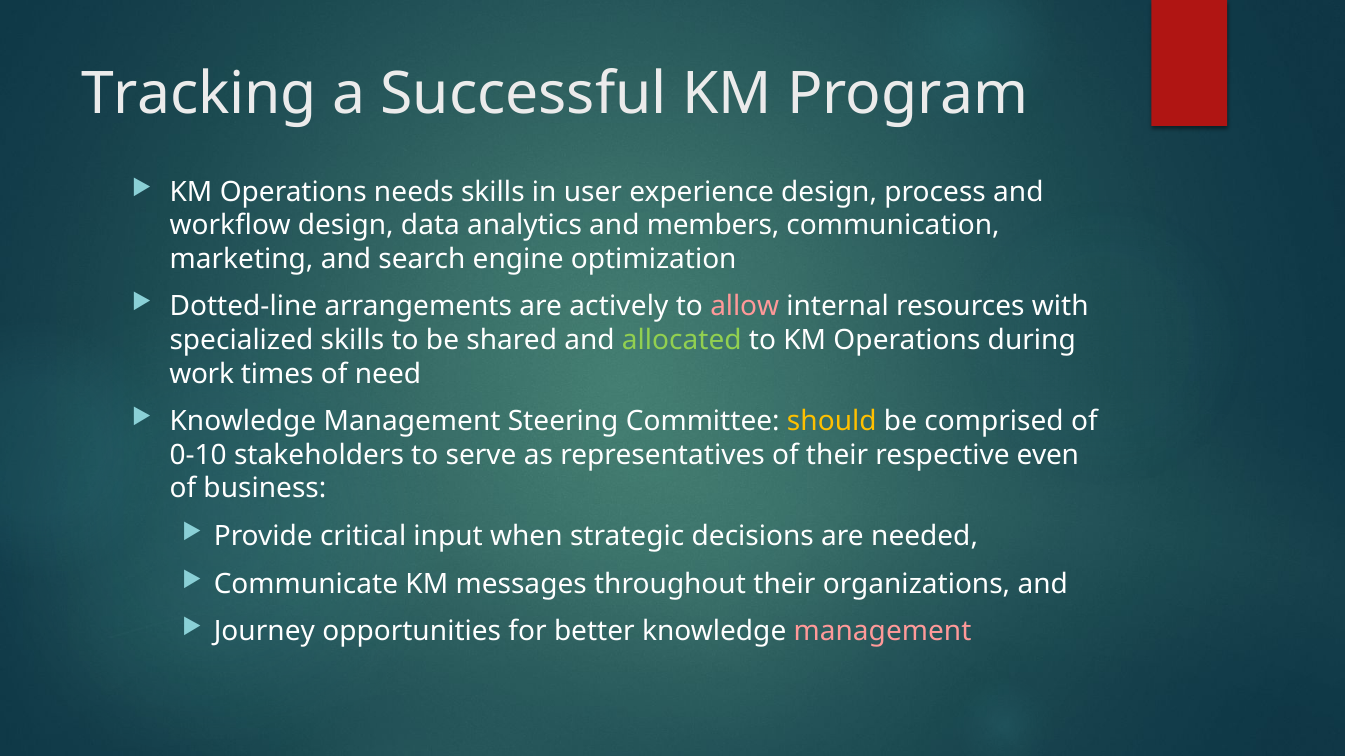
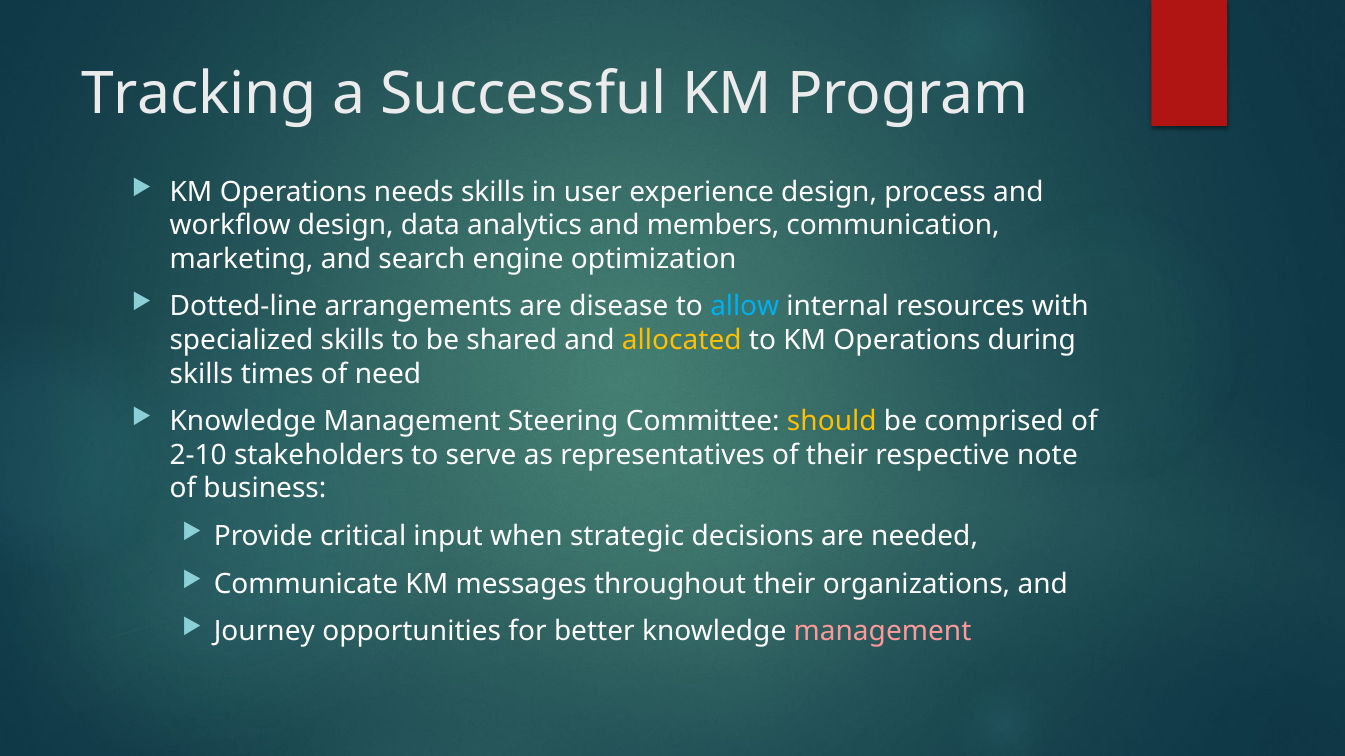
actively: actively -> disease (619, 307)
allow colour: pink -> light blue (745, 307)
allocated colour: light green -> yellow (682, 341)
work: work -> skills (202, 374)
0-10: 0-10 -> 2-10 (198, 455)
even: even -> note (1047, 455)
